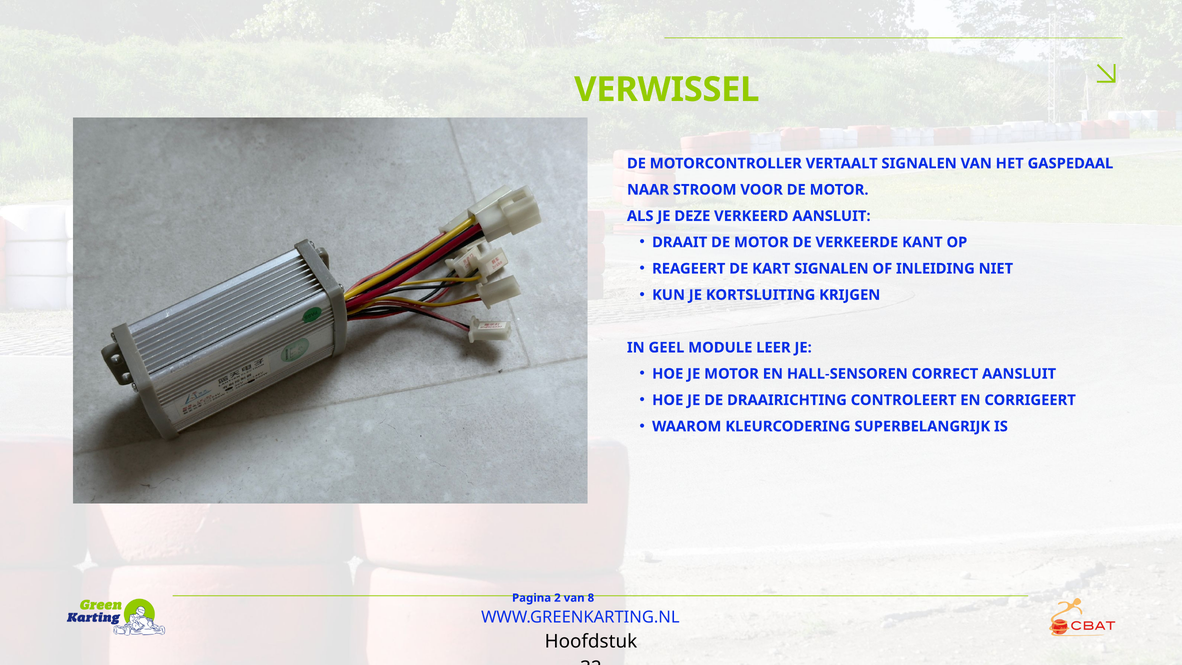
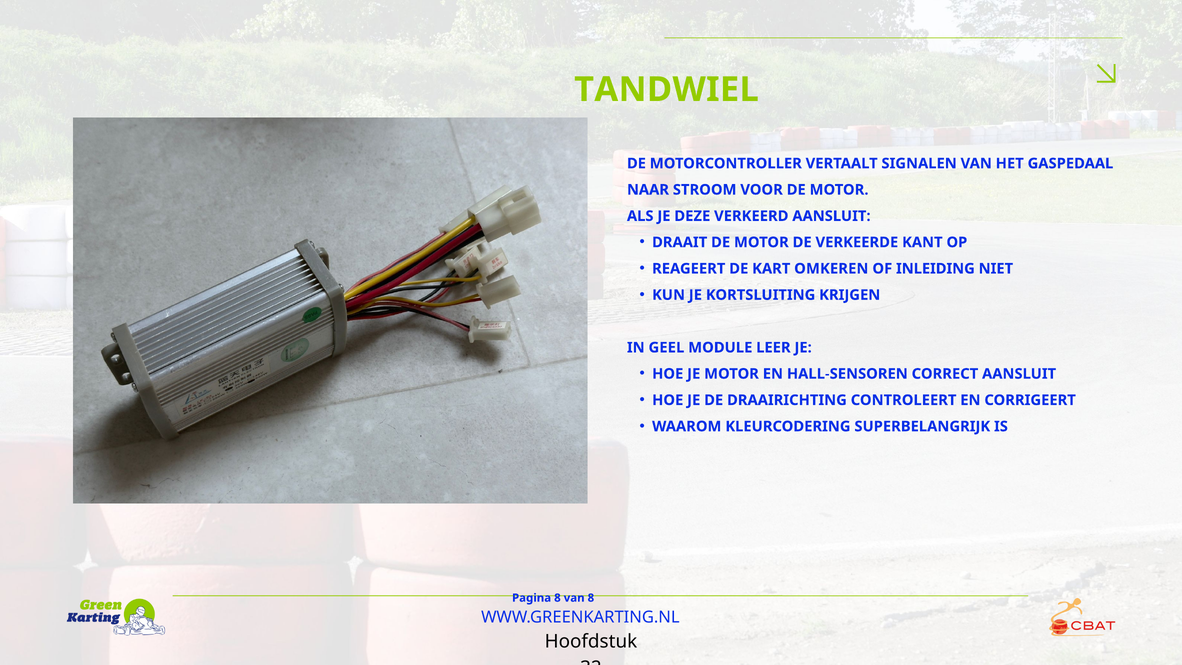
VERWISSEL: VERWISSEL -> TANDWIEL (666, 90)
KART SIGNALEN: SIGNALEN -> OMKEREN (831, 269)
Pagina 2: 2 -> 8 (557, 598)
